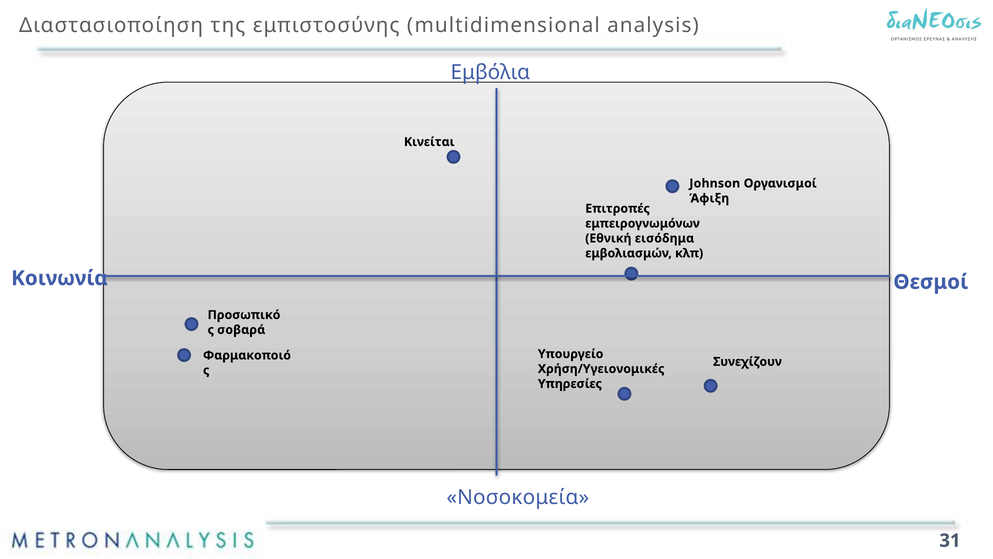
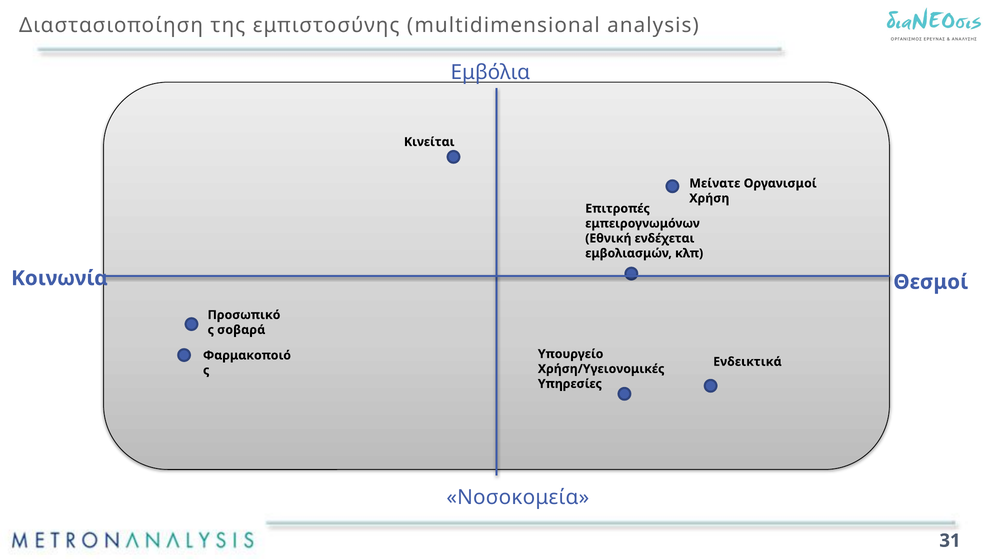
Johnson: Johnson -> Μείνατε (715, 183)
Άφιξη: Άφιξη -> Χρήση (709, 198)
εισόδημα: εισόδημα -> ενδέχεται (665, 238)
Συνεχίζουν: Συνεχίζουν -> Ενδεικτικά (747, 361)
